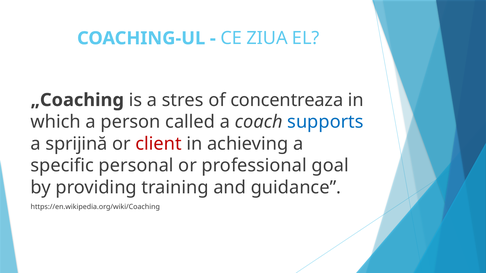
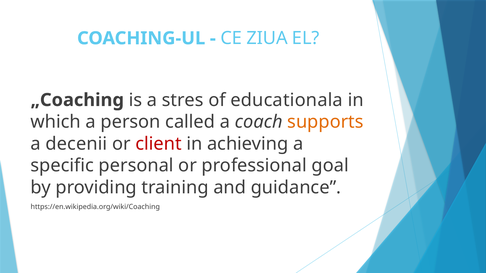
concentreaza: concentreaza -> educationala (287, 100)
supports colour: blue -> orange (325, 122)
sprijină: sprijină -> decenii (76, 144)
